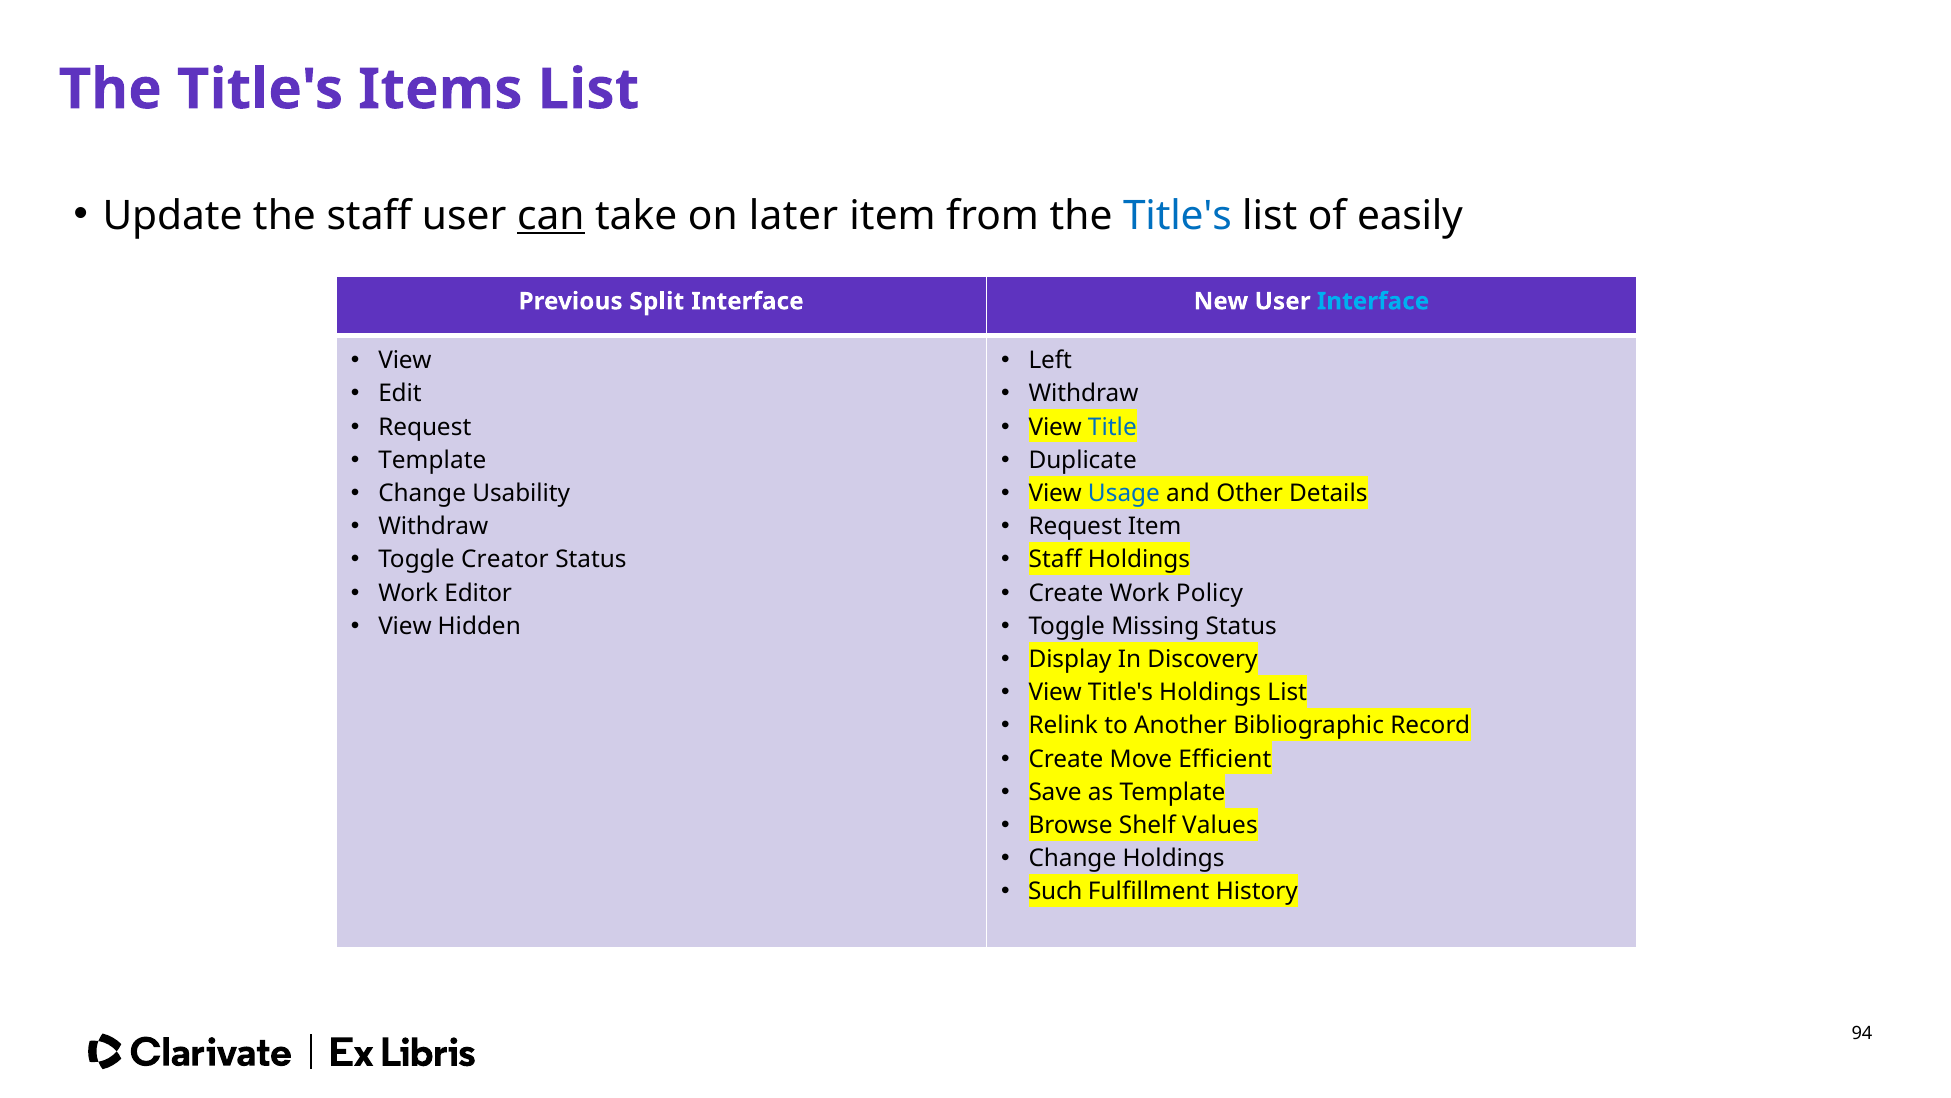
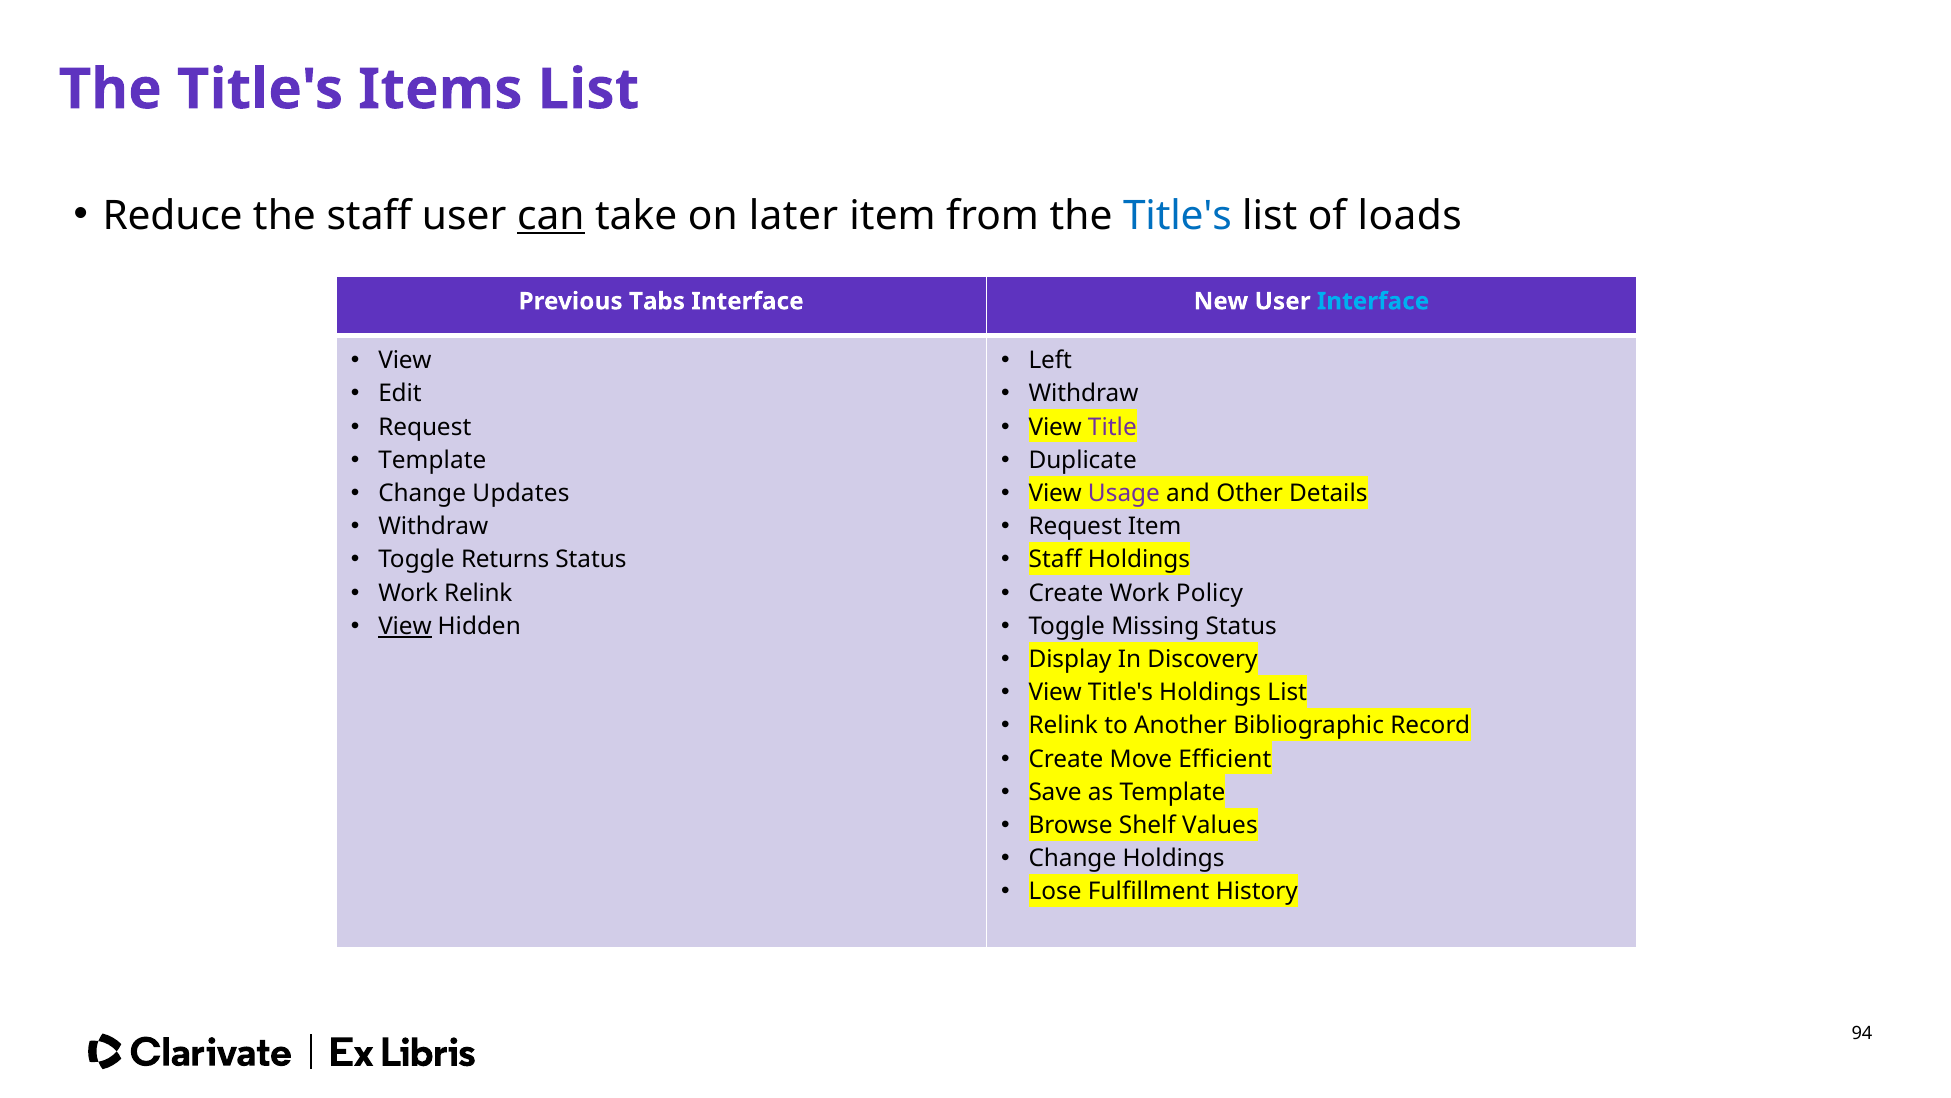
Update: Update -> Reduce (173, 216)
easily: easily -> loads (1410, 216)
Split: Split -> Tabs (657, 301)
Title colour: blue -> purple (1112, 427)
Usability: Usability -> Updates (521, 493)
Usage colour: blue -> purple (1124, 493)
Creator: Creator -> Returns (505, 560)
Work Editor: Editor -> Relink (478, 593)
View underline: none -> present (405, 626)
Such: Such -> Lose (1055, 891)
